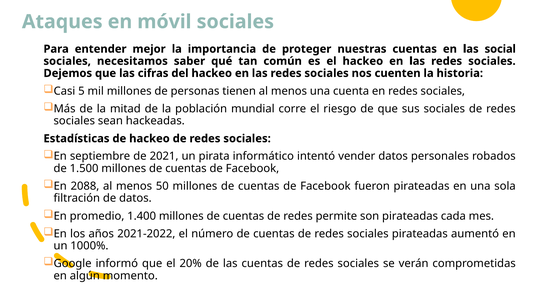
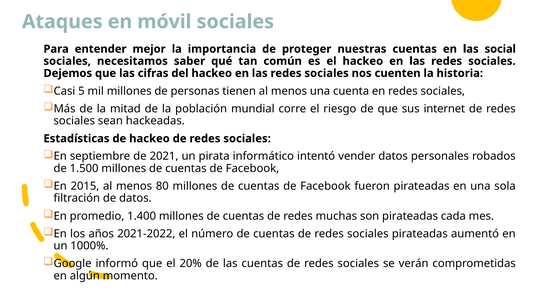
sus sociales: sociales -> internet (444, 109)
2088: 2088 -> 2015 (85, 186)
50: 50 -> 80 (162, 186)
permite: permite -> muchas (336, 216)
